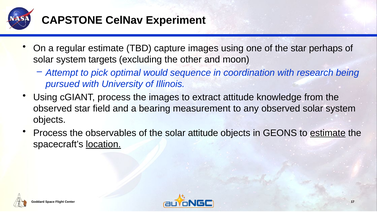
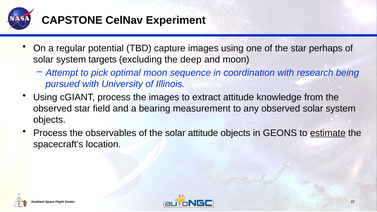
regular estimate: estimate -> potential (106, 48)
other: other -> deep (191, 60)
optimal would: would -> moon (155, 73)
location underline: present -> none (103, 144)
